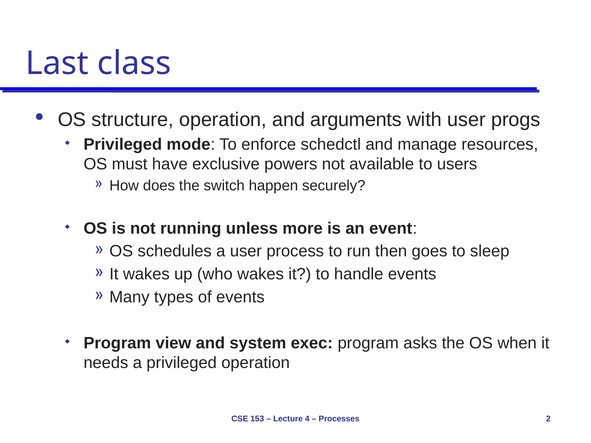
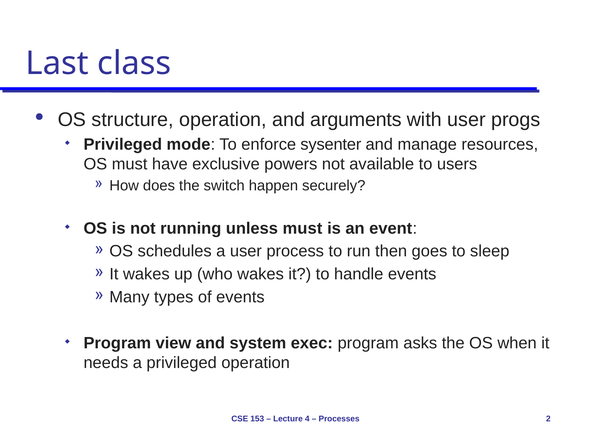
schedctl: schedctl -> sysenter (331, 144)
unless more: more -> must (302, 228)
